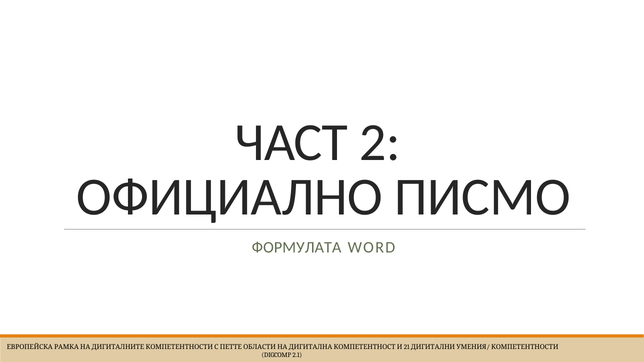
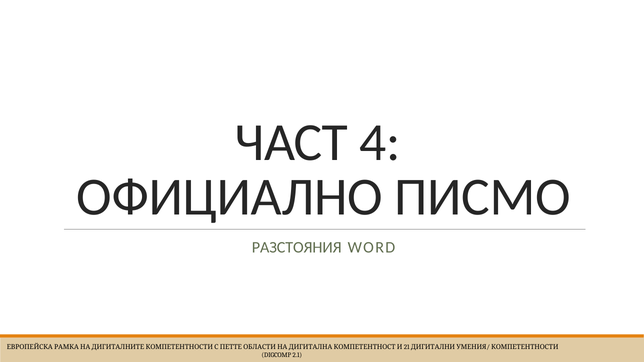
2: 2 -> 4 (380, 143)
ФОРМУЛАТА: ФОРМУЛАТА -> РАЗСТОЯНИЯ (297, 248)
